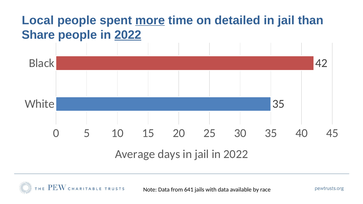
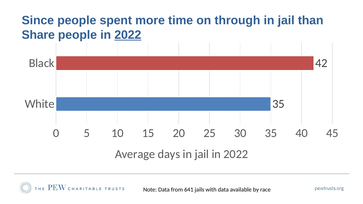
Local: Local -> Since (38, 20)
more underline: present -> none (150, 20)
detailed: detailed -> through (237, 20)
